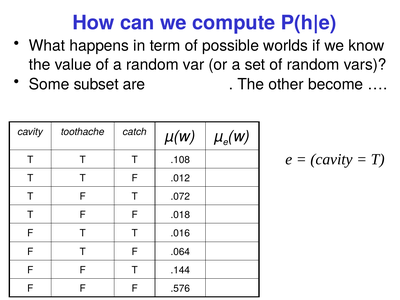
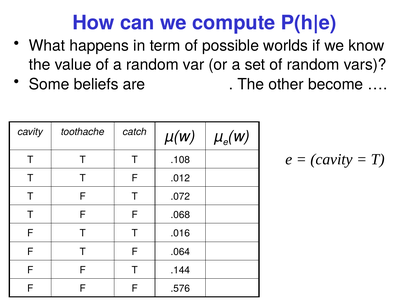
subset: subset -> beliefs (96, 84)
.018: .018 -> .068 (180, 215)
